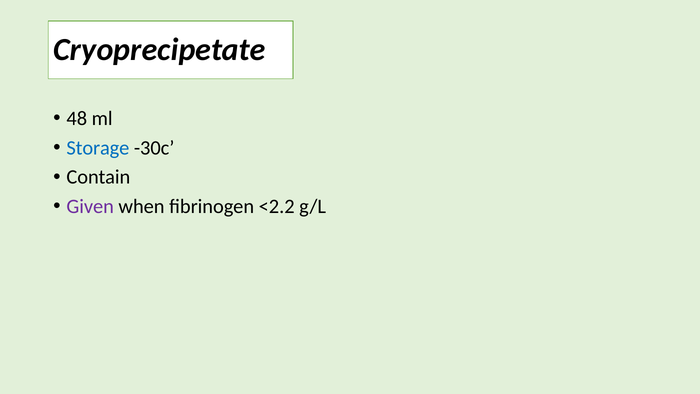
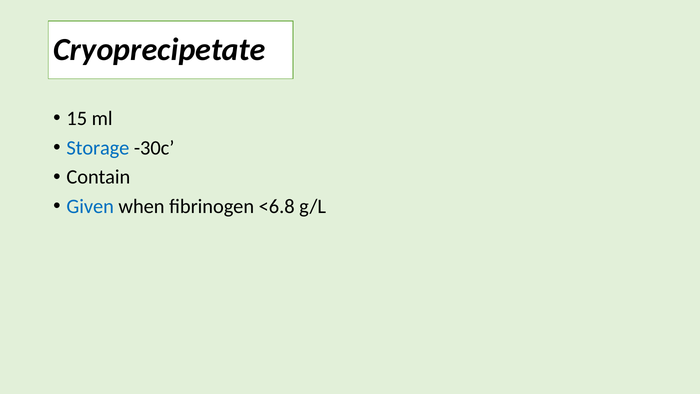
48: 48 -> 15 (77, 118)
Given colour: purple -> blue (90, 206)
<2.2: <2.2 -> <6.8 (277, 206)
